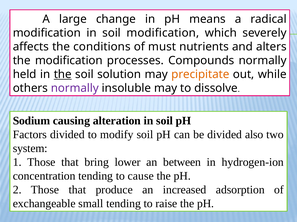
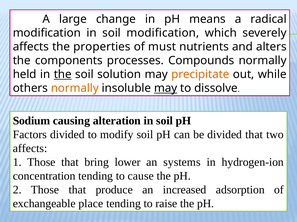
conditions: conditions -> properties (102, 47)
the modification: modification -> components (69, 61)
normally colour: purple -> orange (75, 88)
may underline: none -> present (166, 88)
divided also: also -> that (254, 135)
system: system -> affects (30, 149)
between: between -> systems (182, 163)
small: small -> place (91, 204)
